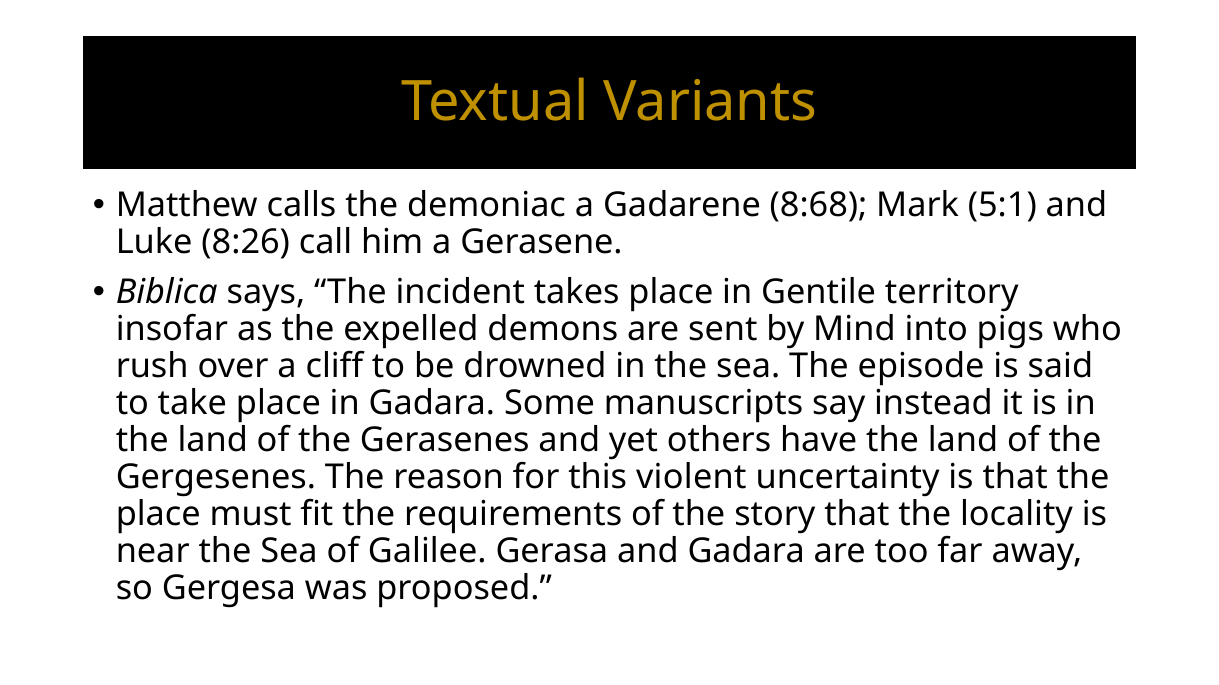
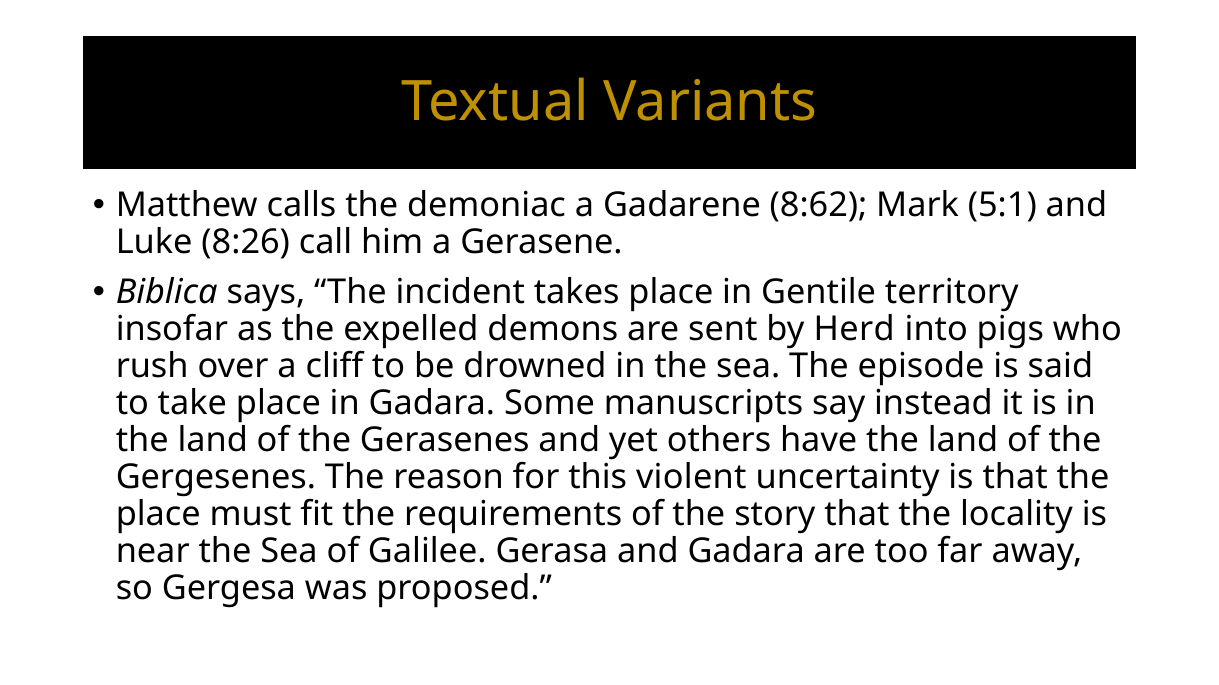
8:68: 8:68 -> 8:62 (818, 205)
Mind: Mind -> Herd (854, 329)
